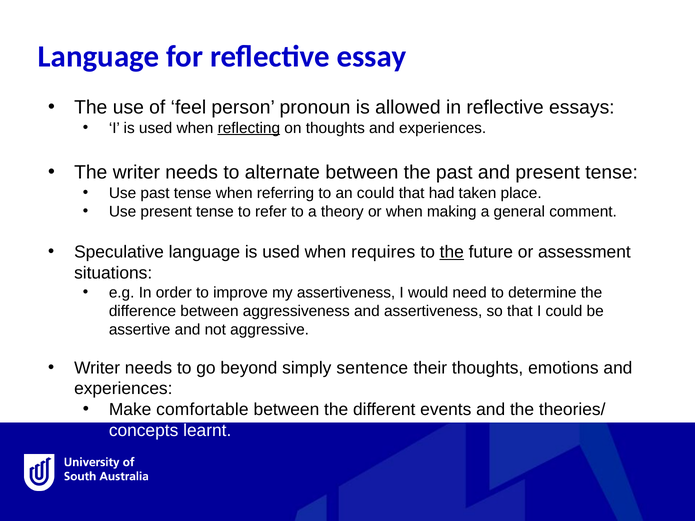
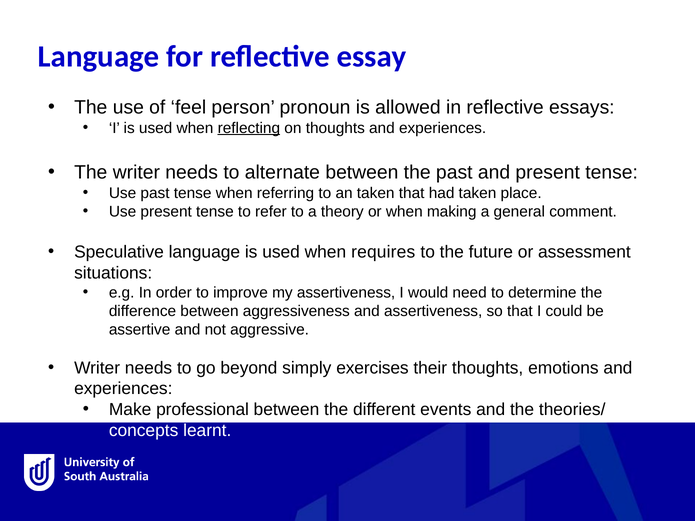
an could: could -> taken (376, 193)
the underline: present -> none (452, 252)
sentence: sentence -> exercises (372, 368)
comfortable: comfortable -> professional (203, 410)
